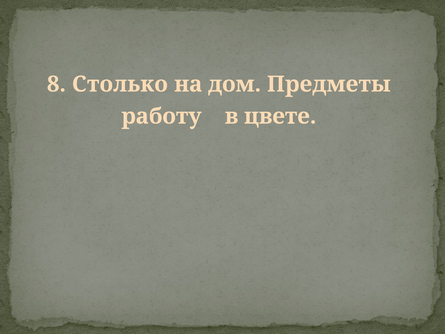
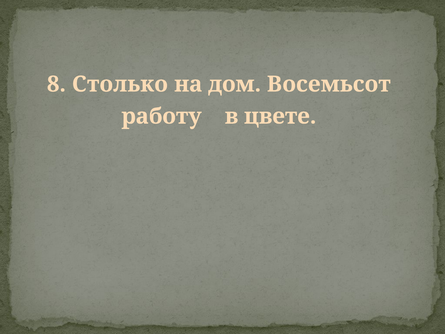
Предметы: Предметы -> Восемьсот (329, 84)
